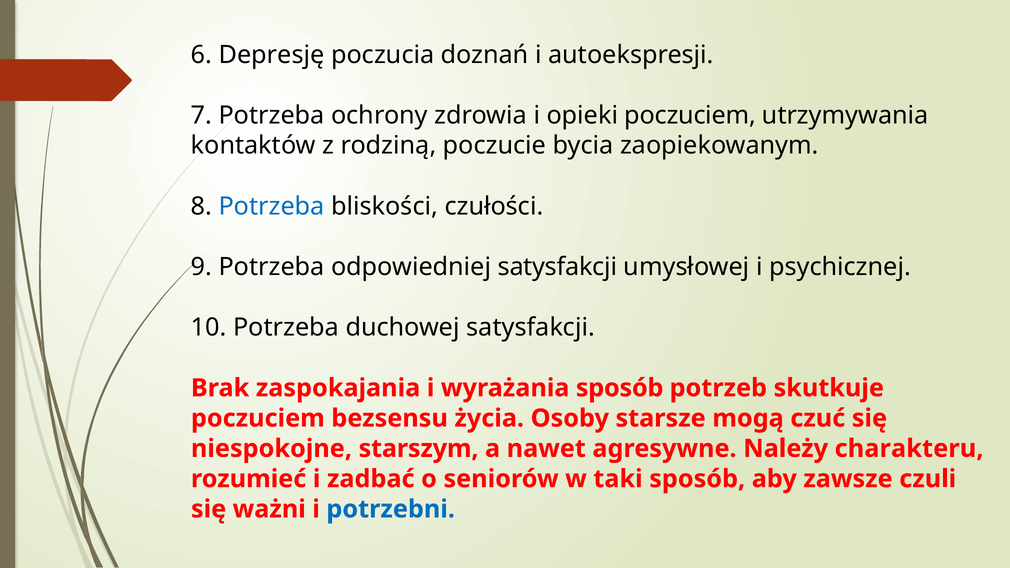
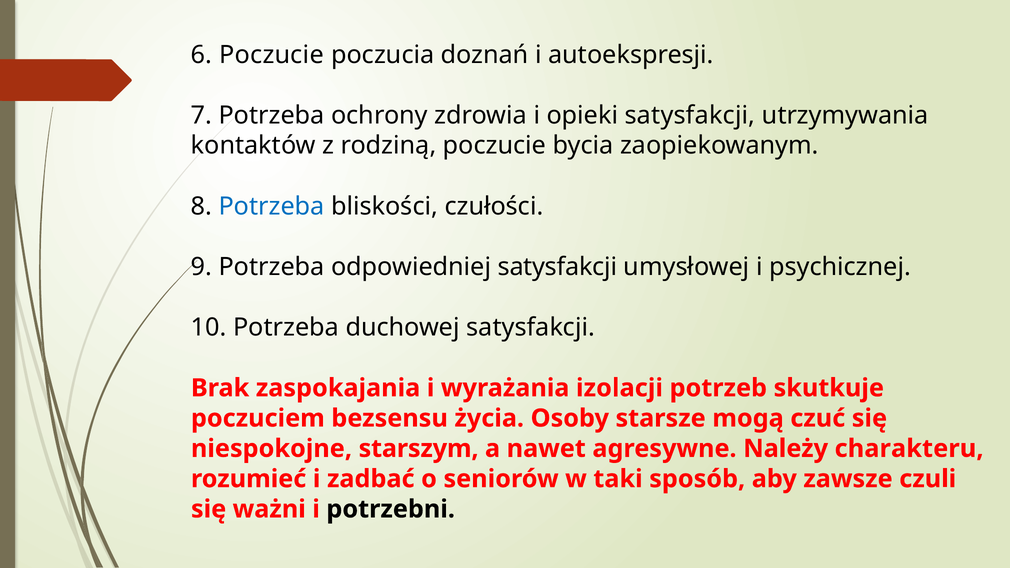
6 Depresję: Depresję -> Poczucie (271, 55)
opieki poczuciem: poczuciem -> satysfakcji (690, 115)
wyrażania sposób: sposób -> izolacji (619, 388)
potrzebni colour: blue -> black (391, 509)
